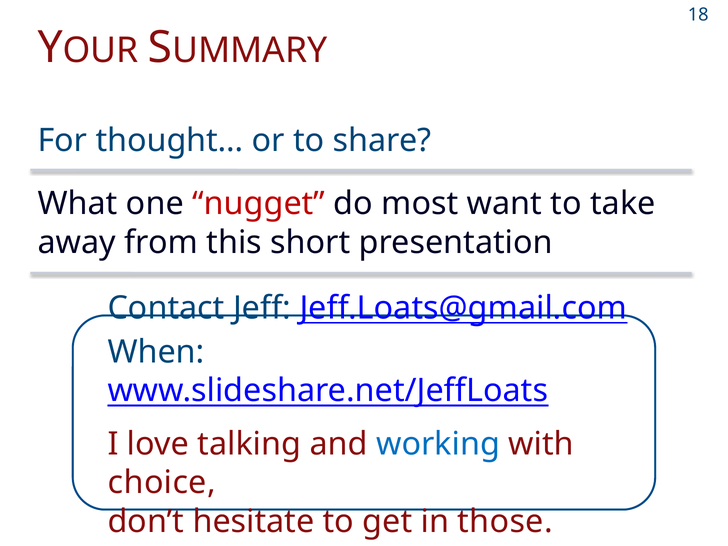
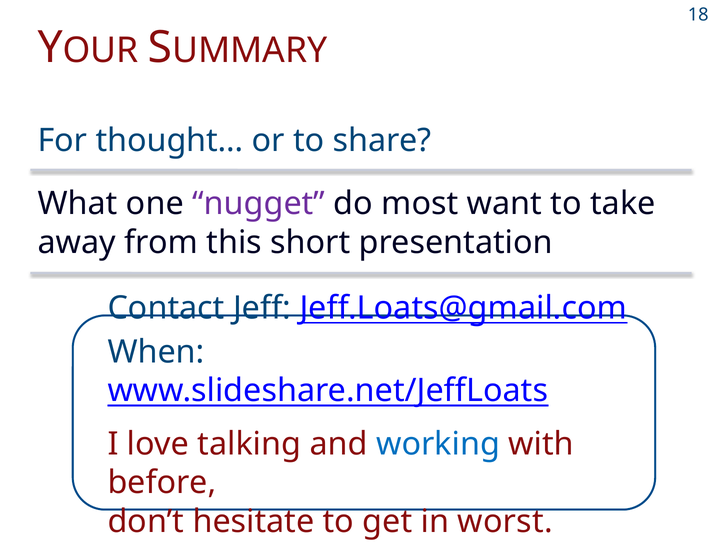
nugget colour: red -> purple (259, 204)
choice: choice -> before (162, 483)
those: those -> worst (505, 522)
